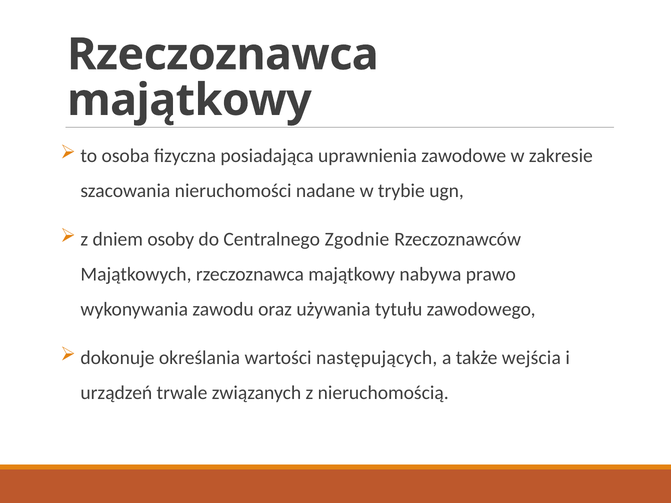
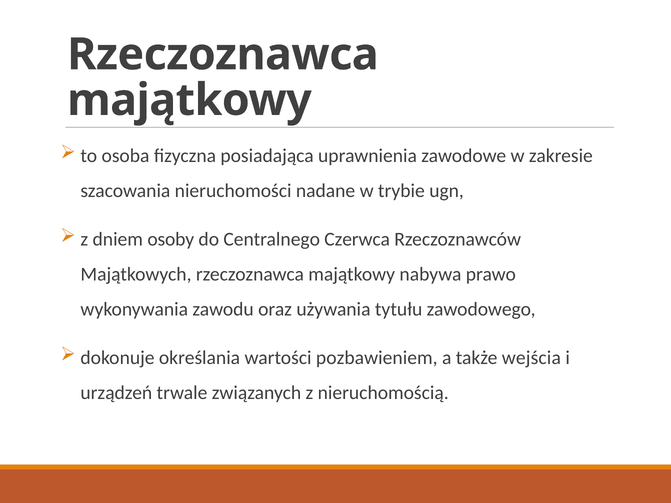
Zgodnie: Zgodnie -> Czerwca (357, 239)
następujących: następujących -> pozbawieniem (377, 358)
